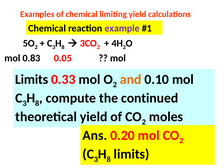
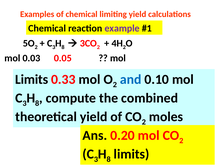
0.83: 0.83 -> 0.03 (31, 58)
and colour: orange -> blue (131, 79)
continued: continued -> combined (150, 98)
